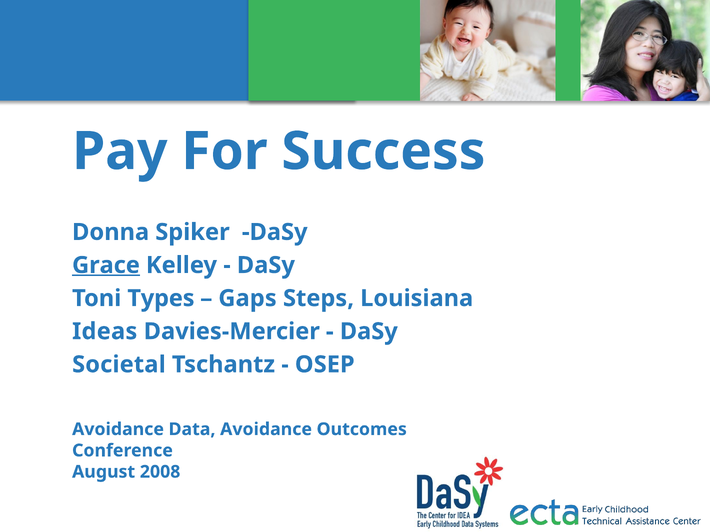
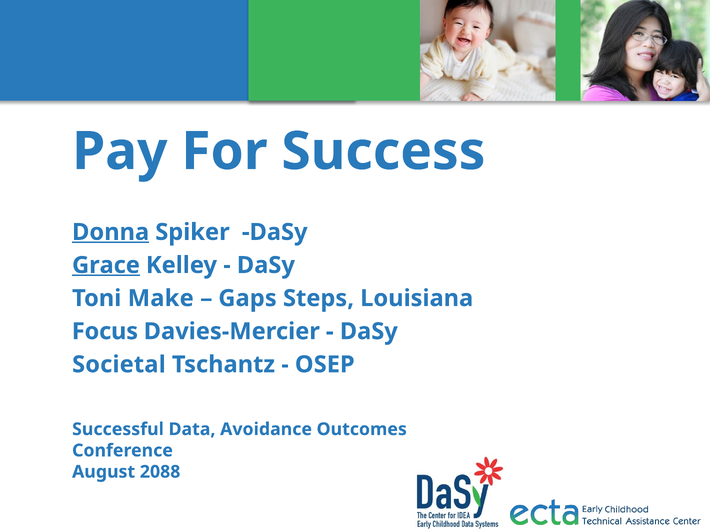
Donna underline: none -> present (111, 232)
Types: Types -> Make (161, 299)
Ideas: Ideas -> Focus (105, 332)
Avoidance: Avoidance -> Successful (118, 430)
2008: 2008 -> 2088 (160, 472)
